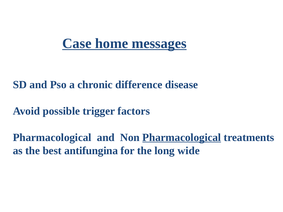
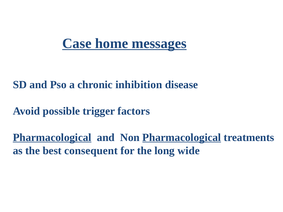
difference: difference -> inhibition (139, 85)
Pharmacological underline: none -> present (52, 138)
antifungina: antifungina -> consequent (91, 151)
